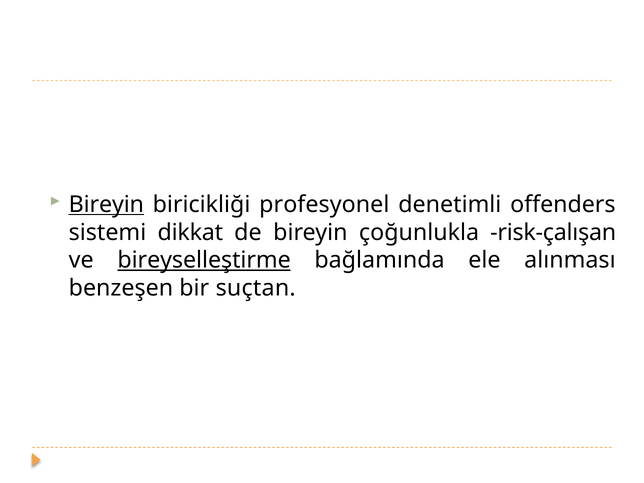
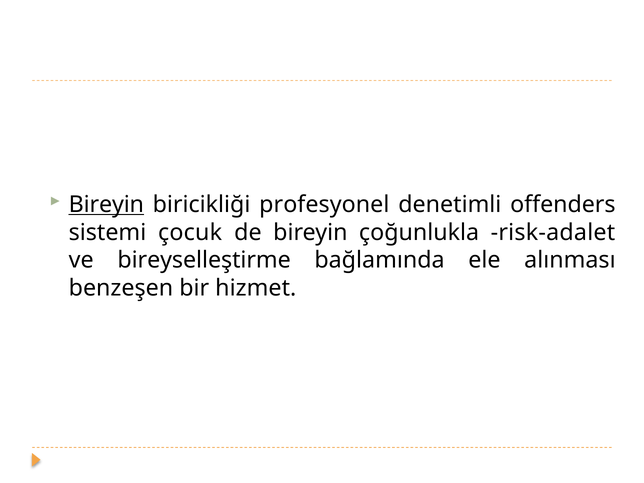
dikkat: dikkat -> çocuk (190, 232)
risk-çalışan: risk-çalışan -> risk-adalet (553, 232)
bireyselleştirme underline: present -> none (204, 260)
suçtan: suçtan -> hizmet (256, 288)
